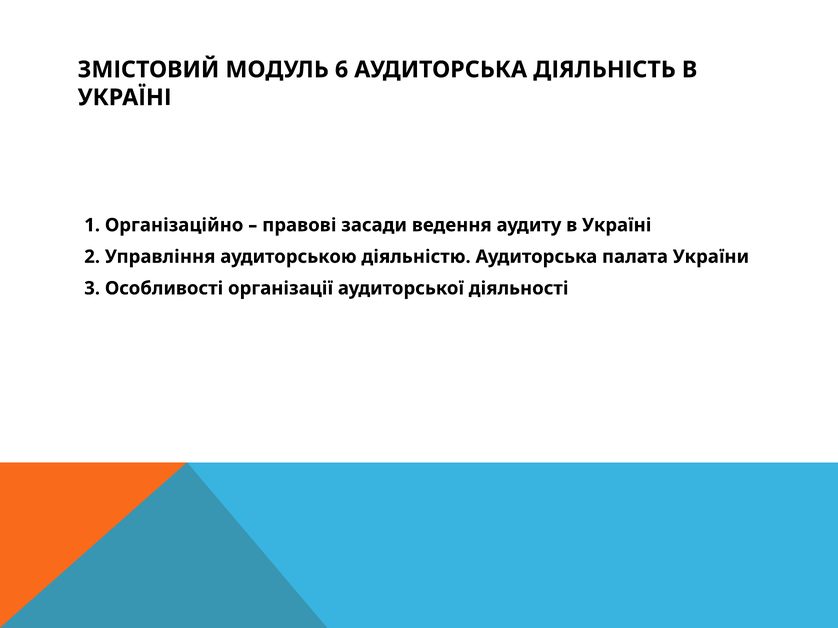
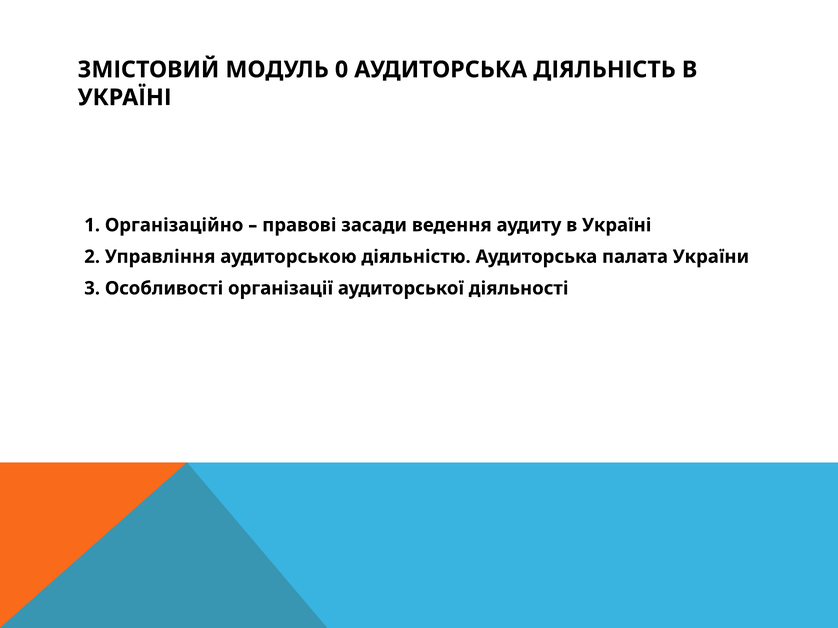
6: 6 -> 0 (342, 70)
